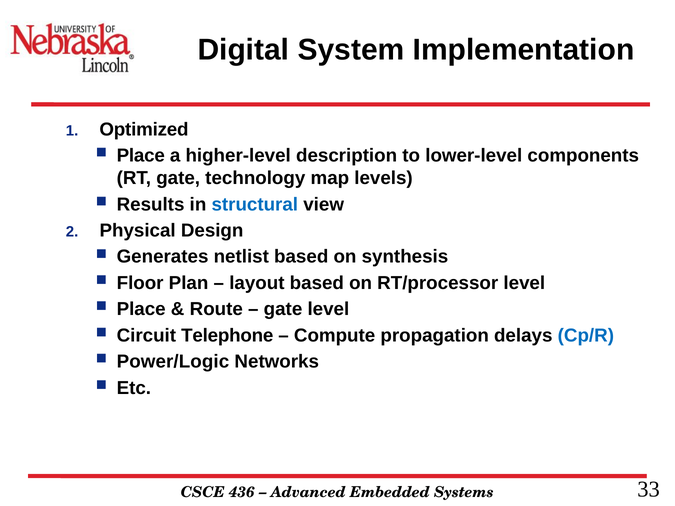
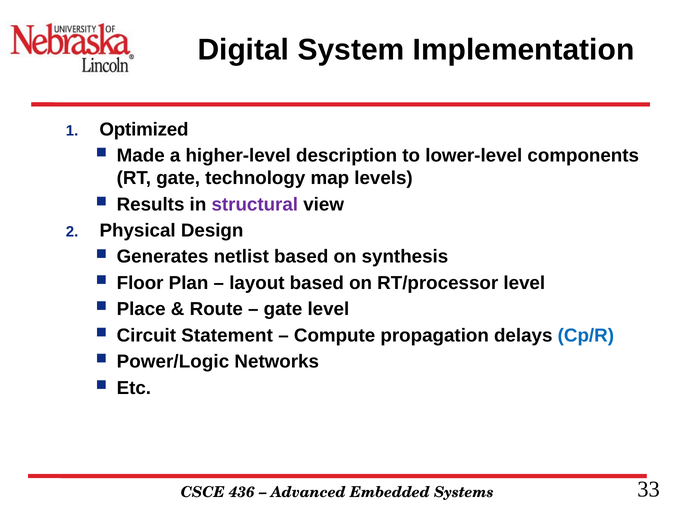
Place: Place -> Made (141, 156)
structural colour: blue -> purple (255, 204)
Telephone: Telephone -> Statement (227, 336)
